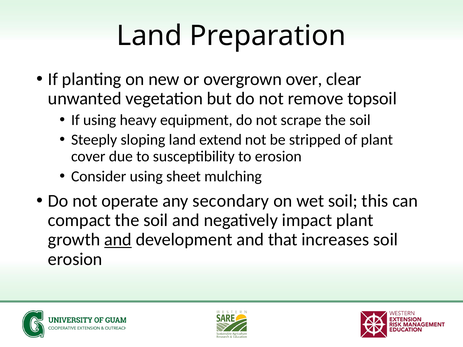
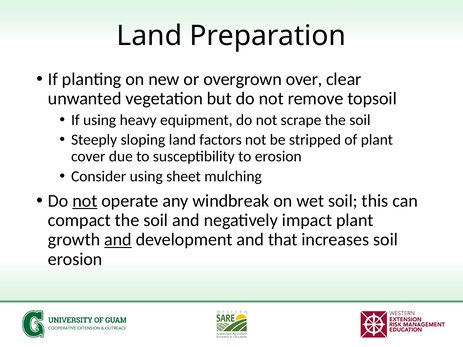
extend: extend -> factors (221, 140)
not underline: none -> present (85, 201)
secondary: secondary -> windbreak (231, 201)
